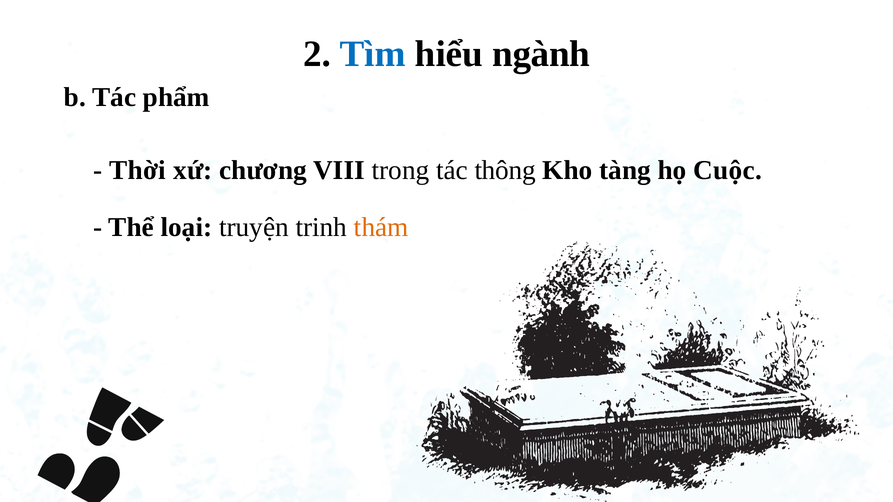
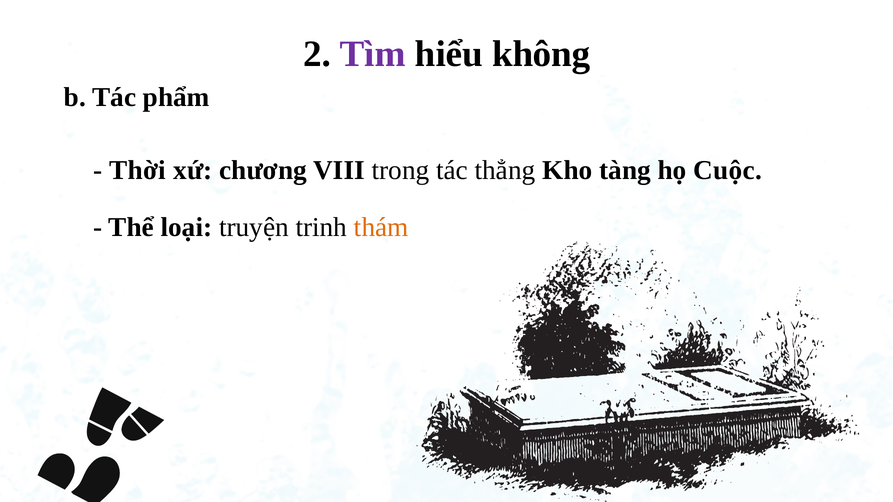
Tìm colour: blue -> purple (373, 54)
ngành: ngành -> không (541, 54)
thông: thông -> thẳng (505, 170)
